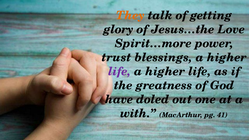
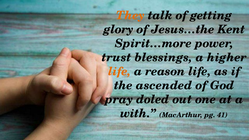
Love: Love -> Kent (231, 29)
life colour: purple -> orange (120, 71)
higher: higher -> reason (165, 71)
greatness: greatness -> ascended (164, 85)
have: have -> pray (119, 99)
